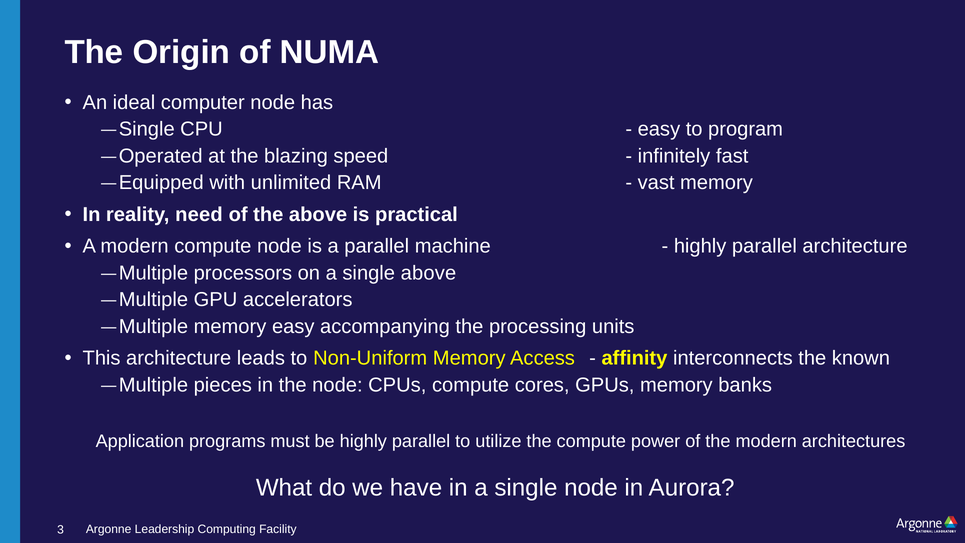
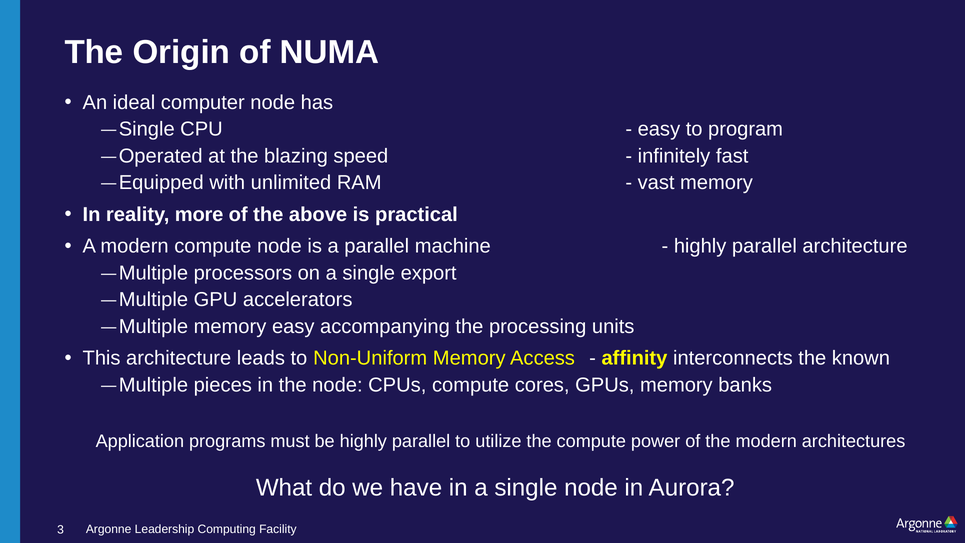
need: need -> more (199, 214)
single above: above -> export (429, 273)
